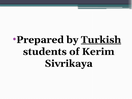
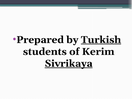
Sivrikaya underline: none -> present (69, 64)
